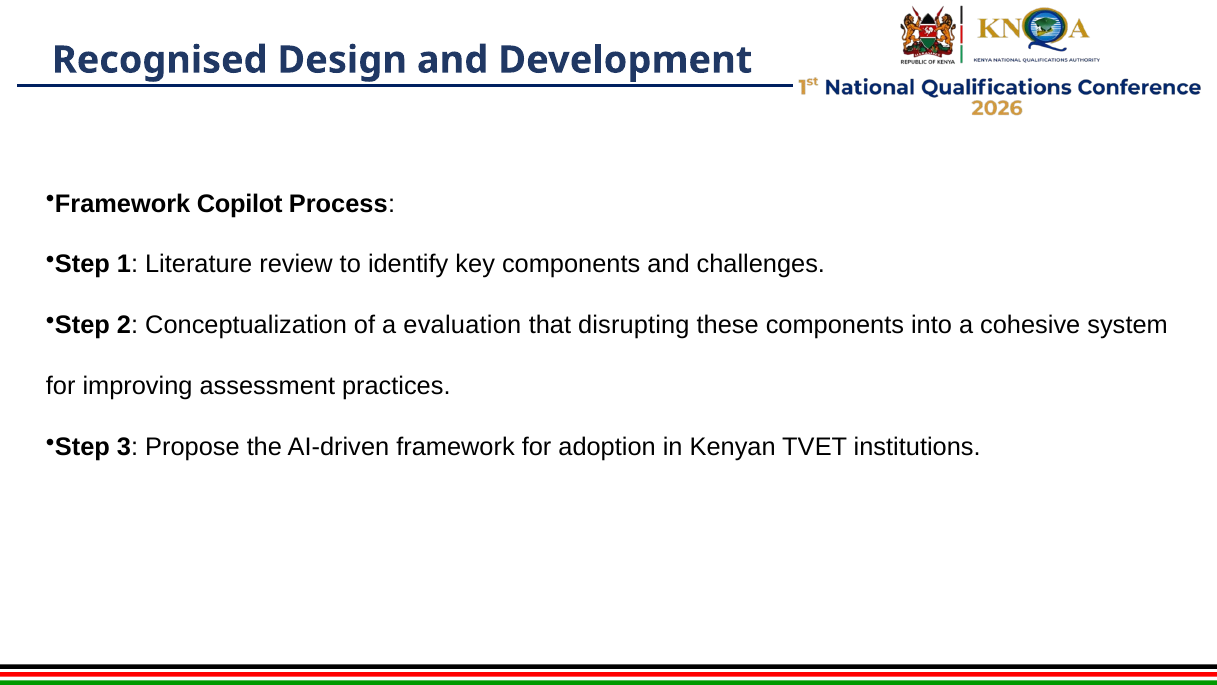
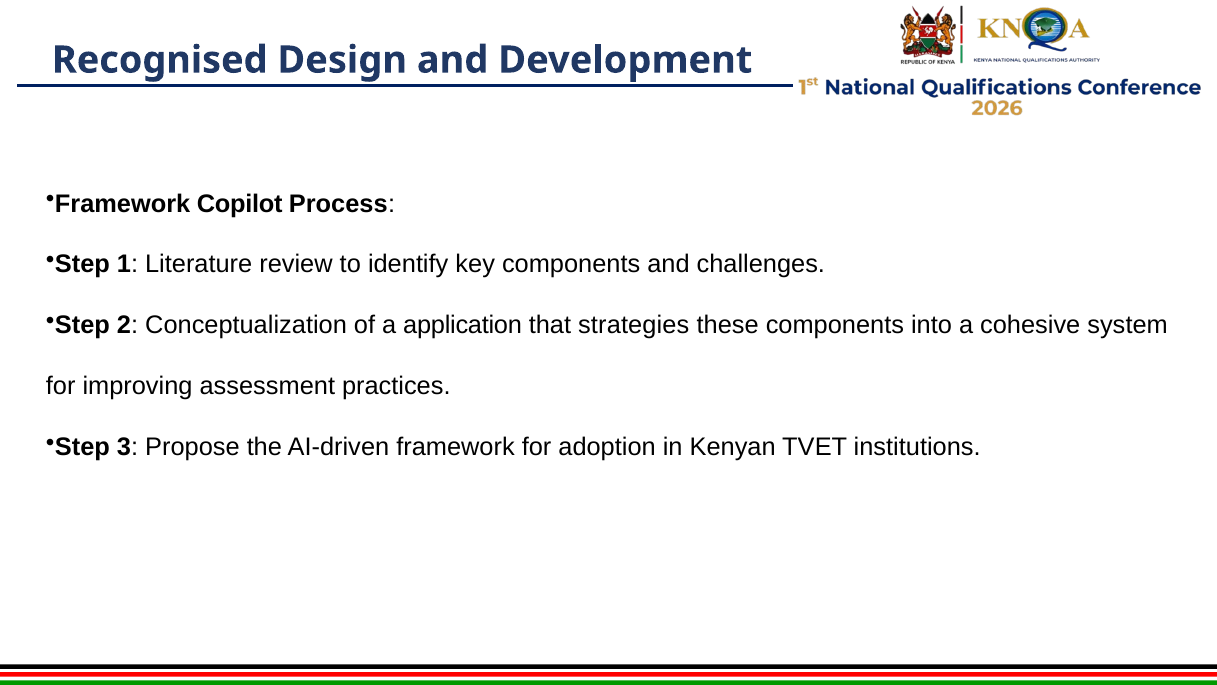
evaluation: evaluation -> application (463, 325)
disrupting: disrupting -> strategies (634, 325)
